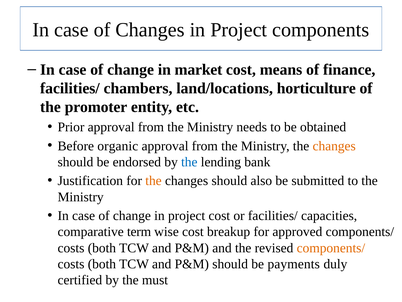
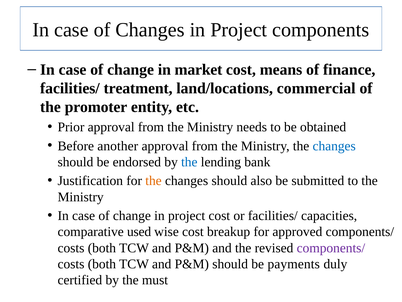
chambers: chambers -> treatment (138, 88)
horticulture: horticulture -> commercial (316, 88)
organic: organic -> another (118, 146)
changes colour: orange -> blue (334, 146)
term: term -> used (139, 231)
components/ colour: orange -> purple (331, 248)
